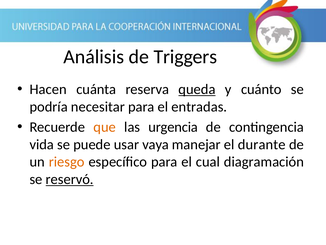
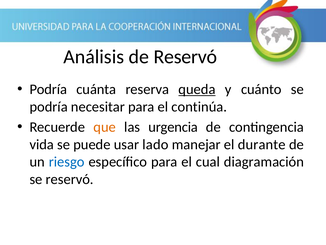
de Triggers: Triggers -> Reservó (185, 57)
Hacen: Hacen -> Podría (48, 89)
entradas: entradas -> continúa (199, 107)
vaya: vaya -> lado (155, 144)
riesgo colour: orange -> blue (67, 162)
reservó underline: present -> none (70, 179)
